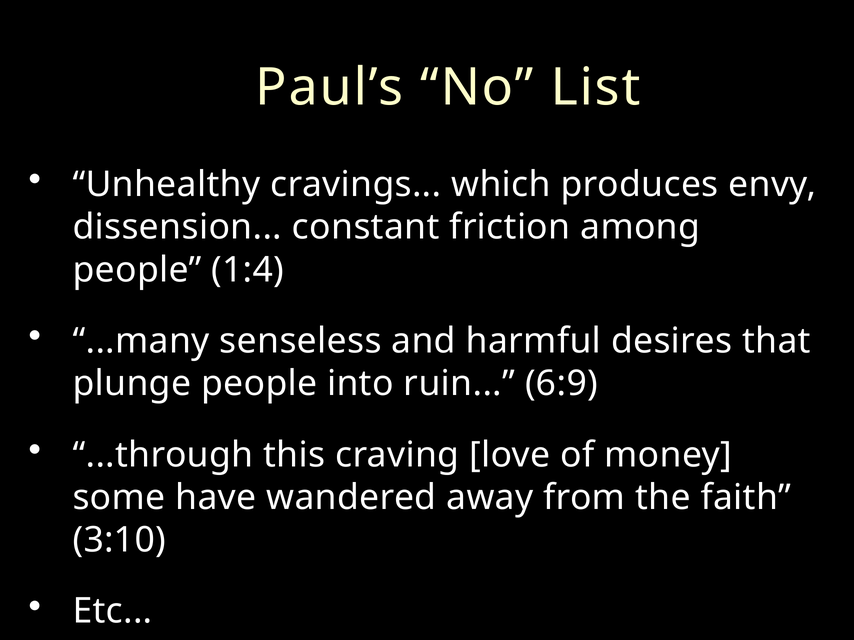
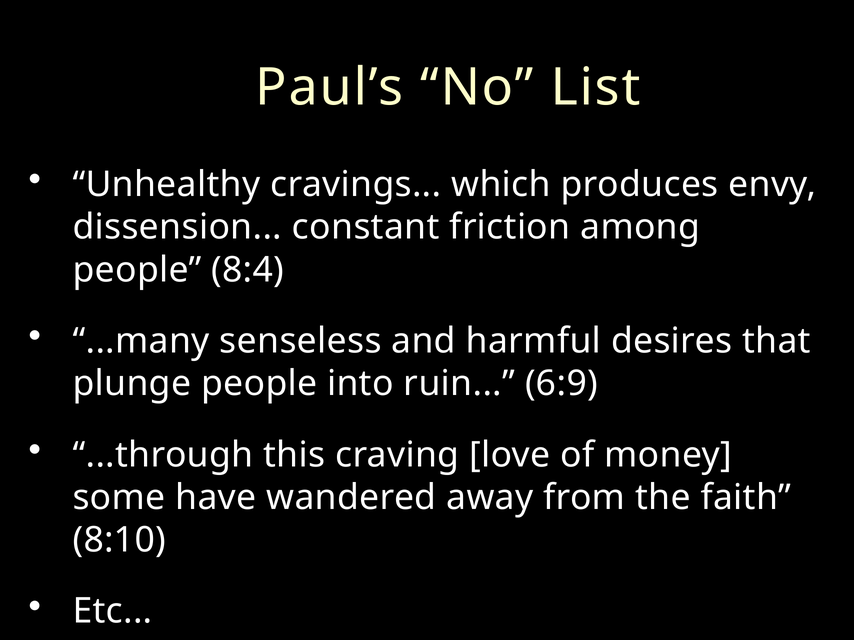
1:4: 1:4 -> 8:4 (248, 270)
3:10: 3:10 -> 8:10 (119, 541)
